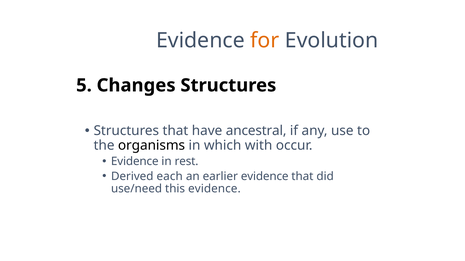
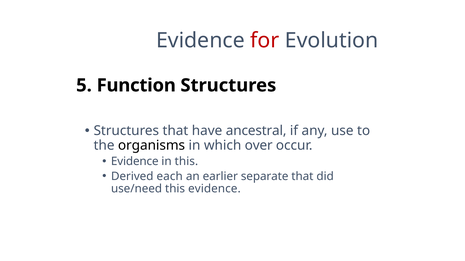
for colour: orange -> red (265, 41)
Changes: Changes -> Function (136, 86)
with: with -> over (259, 146)
in rest: rest -> this (186, 162)
earlier evidence: evidence -> separate (265, 177)
